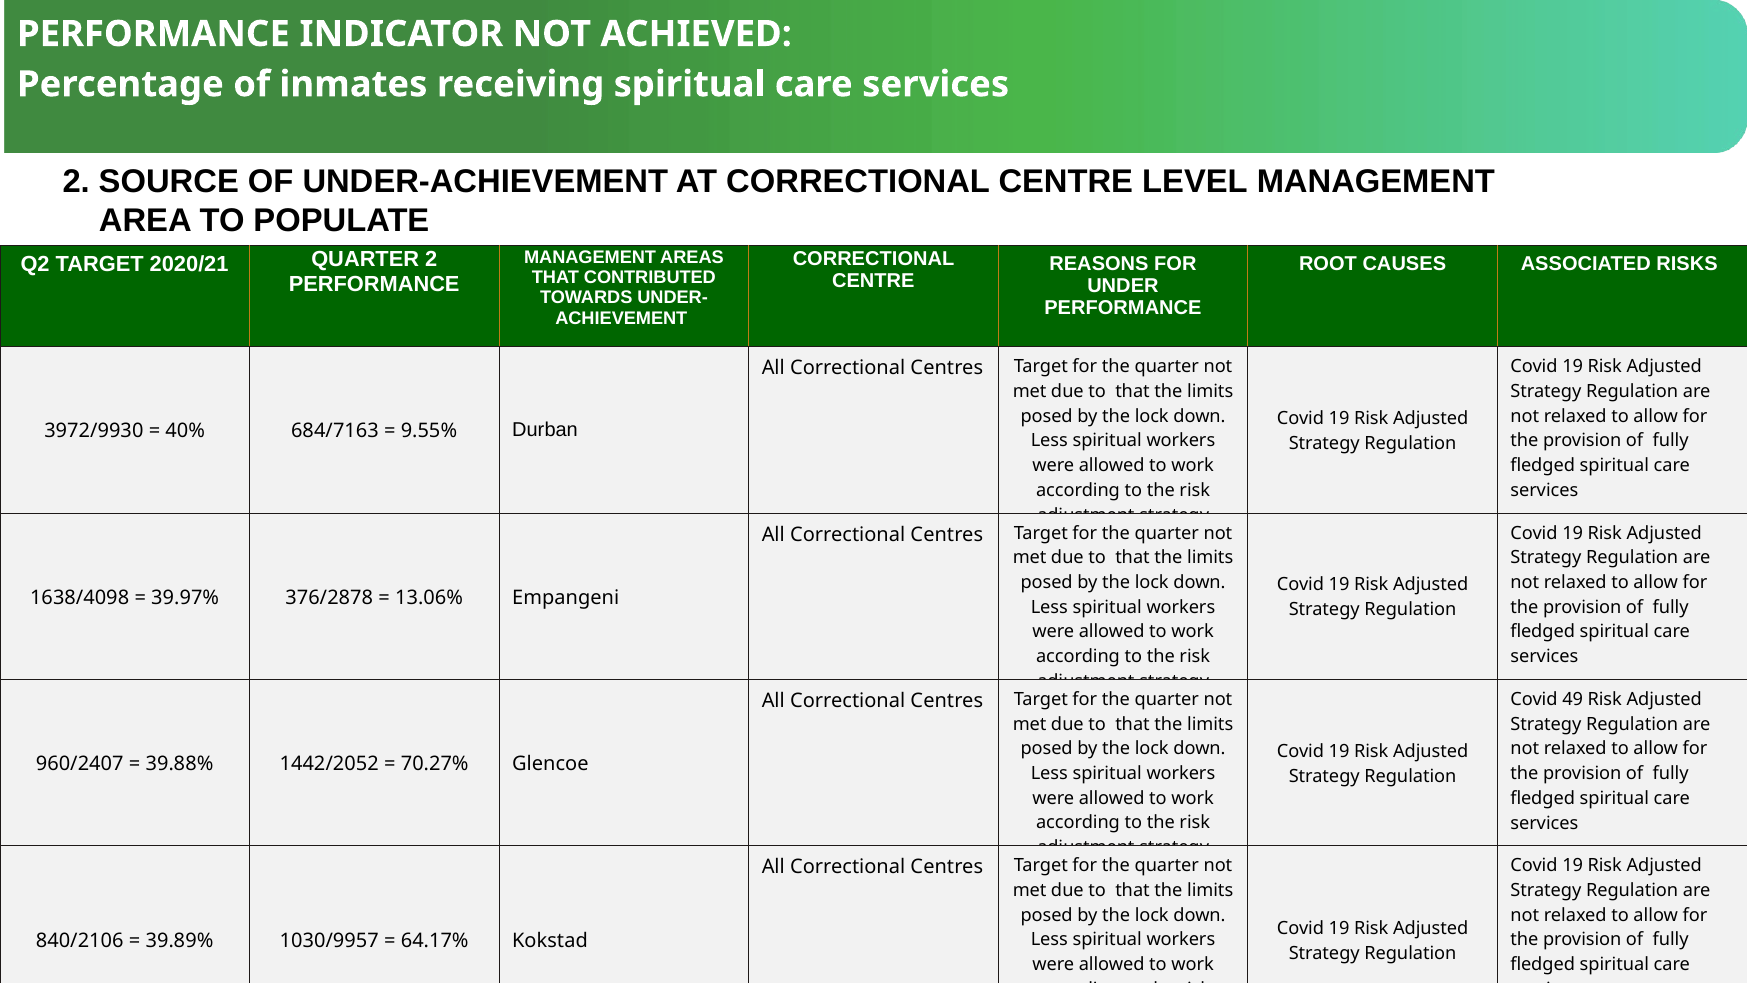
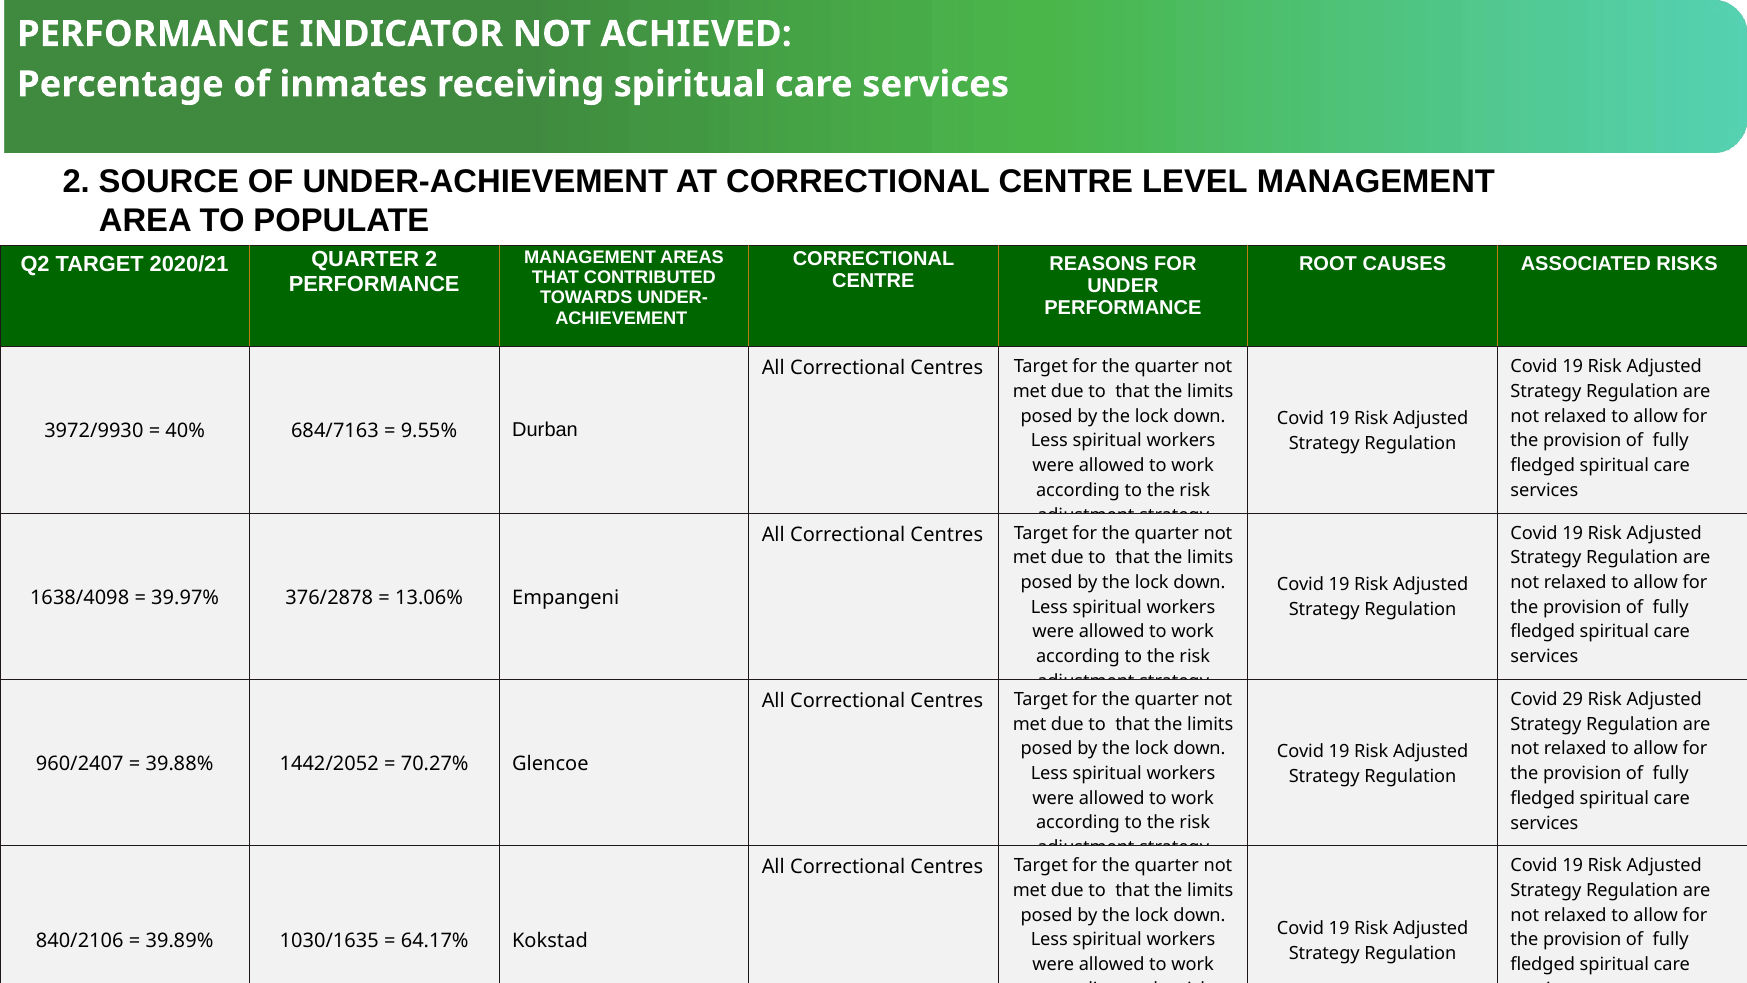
49: 49 -> 29 (1573, 699)
1030/9957: 1030/9957 -> 1030/1635 (329, 941)
